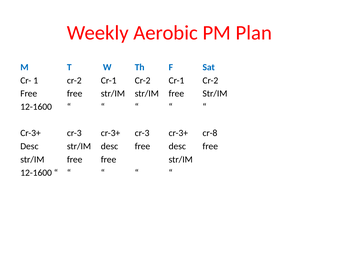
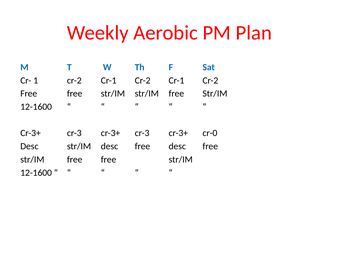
cr-8: cr-8 -> cr-0 (210, 133)
